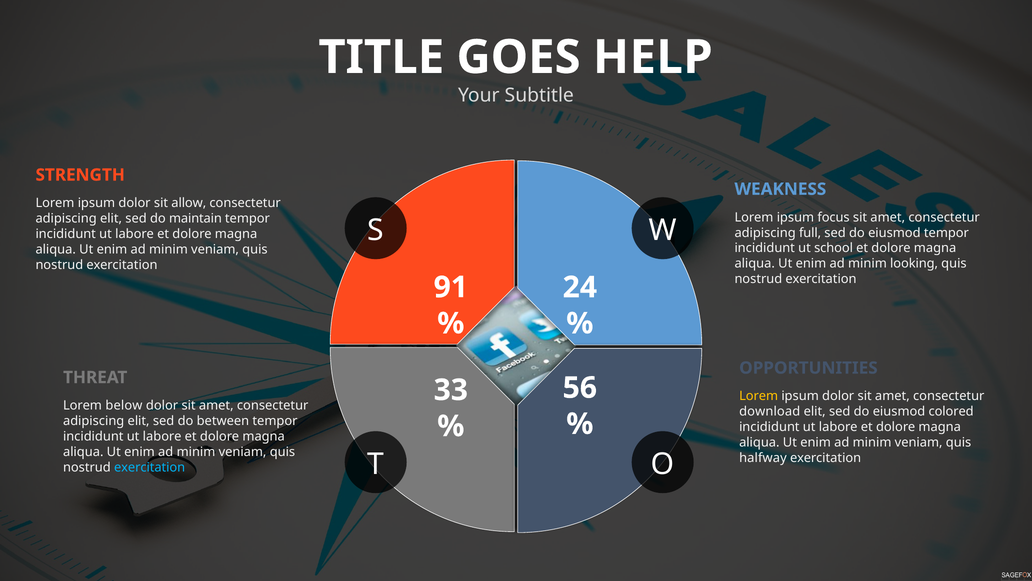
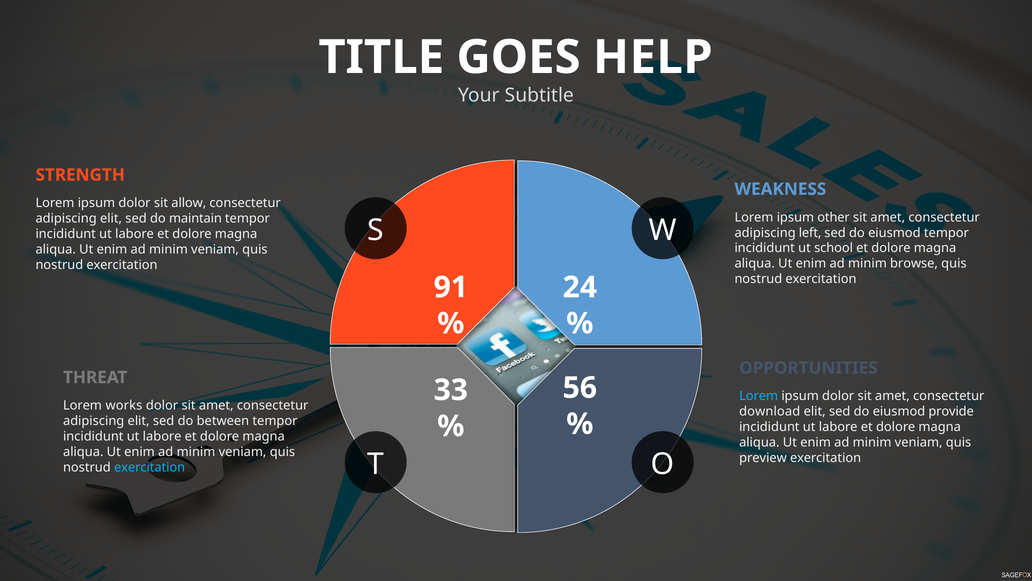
focus: focus -> other (834, 217)
full: full -> left (810, 233)
looking: looking -> browse (914, 264)
Lorem colour: yellow -> light blue (759, 396)
below: below -> works (124, 405)
colored: colored -> provide (951, 411)
halfway: halfway -> preview (763, 458)
